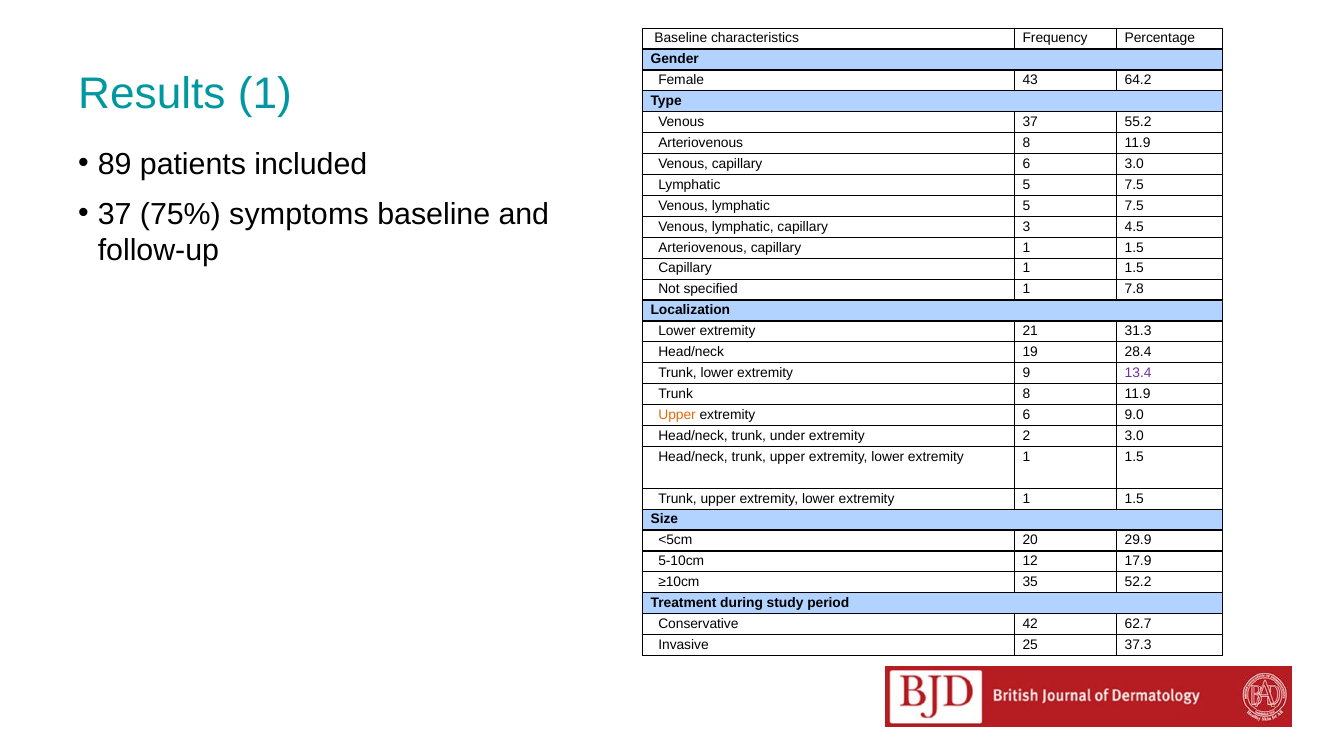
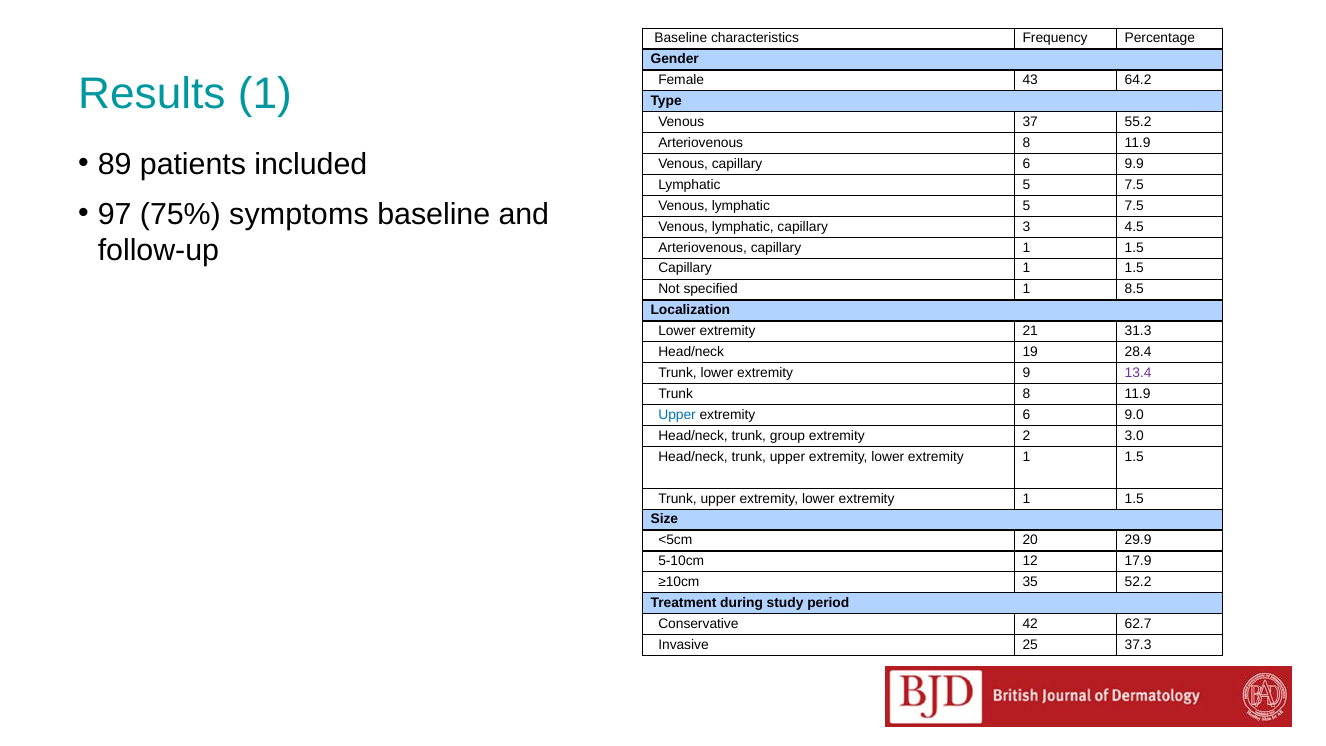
6 3.0: 3.0 -> 9.9 (1134, 164)
37: 37 -> 97 (115, 214)
7.8: 7.8 -> 8.5 (1134, 289)
Upper colour: orange -> blue (677, 415)
under: under -> group (787, 436)
